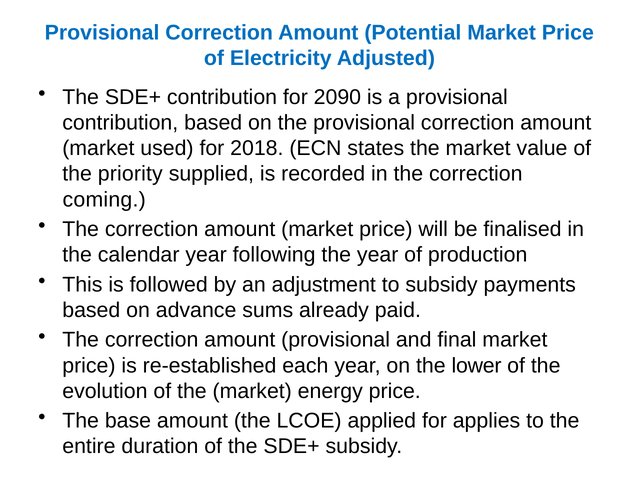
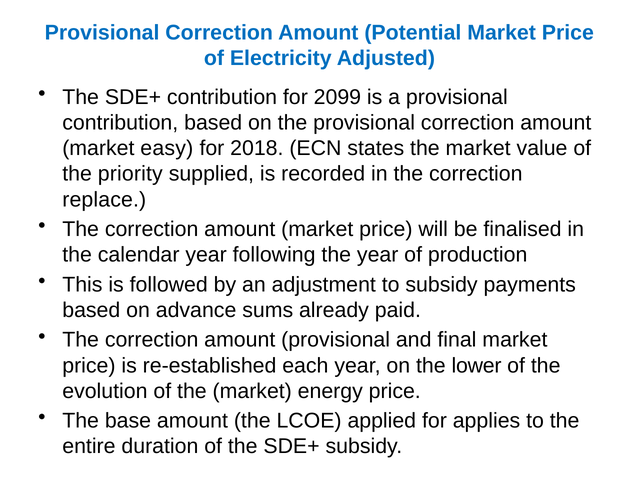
2090: 2090 -> 2099 (337, 97)
used: used -> easy (167, 148)
coming: coming -> replace (104, 200)
